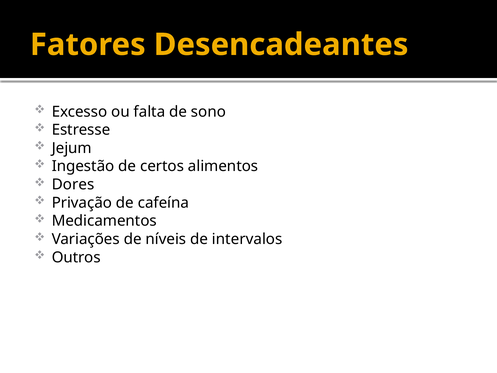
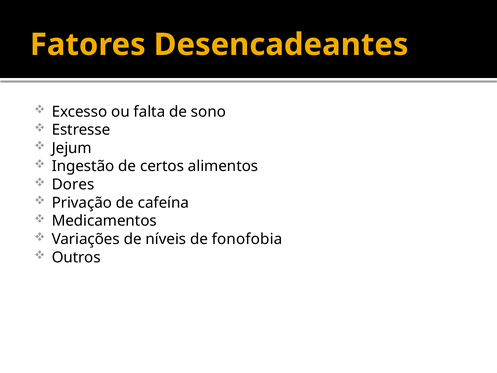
intervalos: intervalos -> fonofobia (247, 239)
